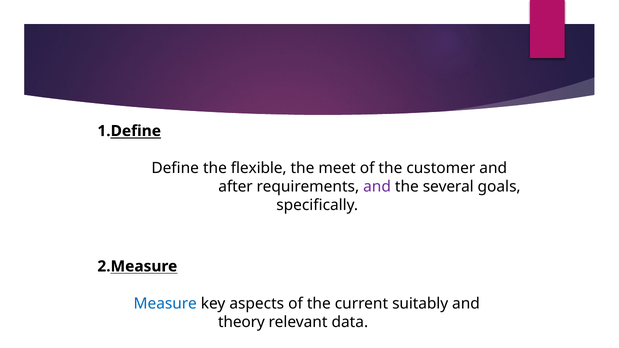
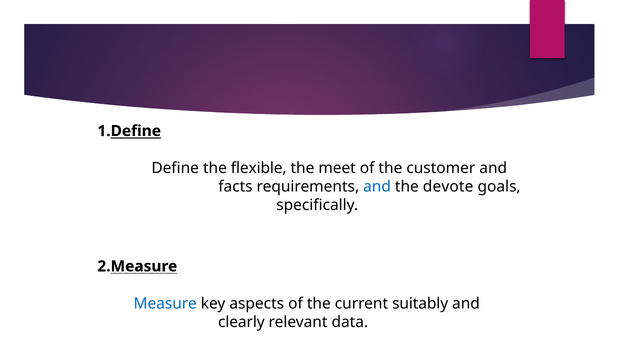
after: after -> facts (235, 187)
and colour: purple -> blue (377, 187)
several: several -> devote (448, 187)
theory: theory -> clearly (241, 322)
